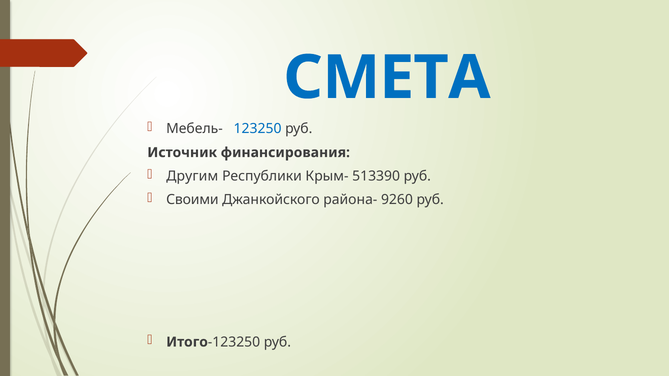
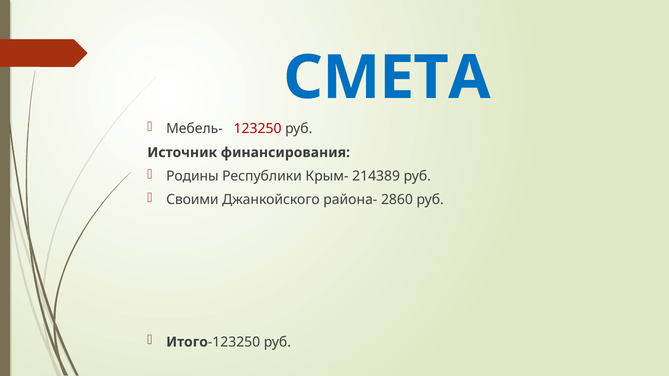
123250 colour: blue -> red (258, 129)
Другим: Другим -> Родины (192, 176)
513390: 513390 -> 214389 (376, 176)
9260: 9260 -> 2860 (397, 200)
